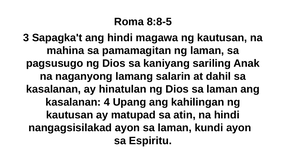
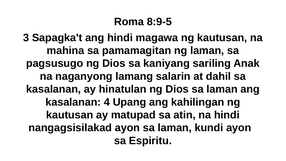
8:8-5: 8:8-5 -> 8:9-5 (159, 22)
